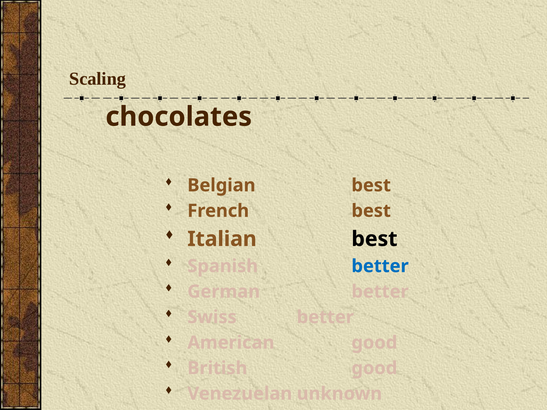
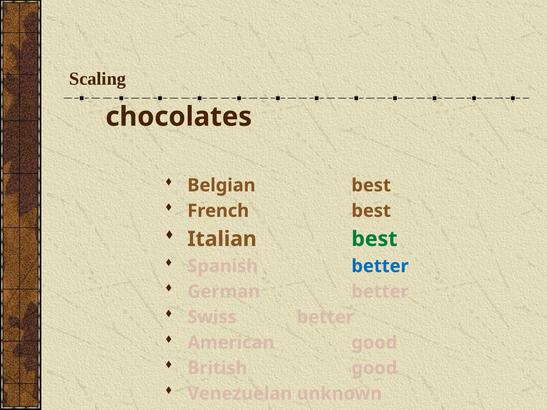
best colour: black -> green (374, 239)
